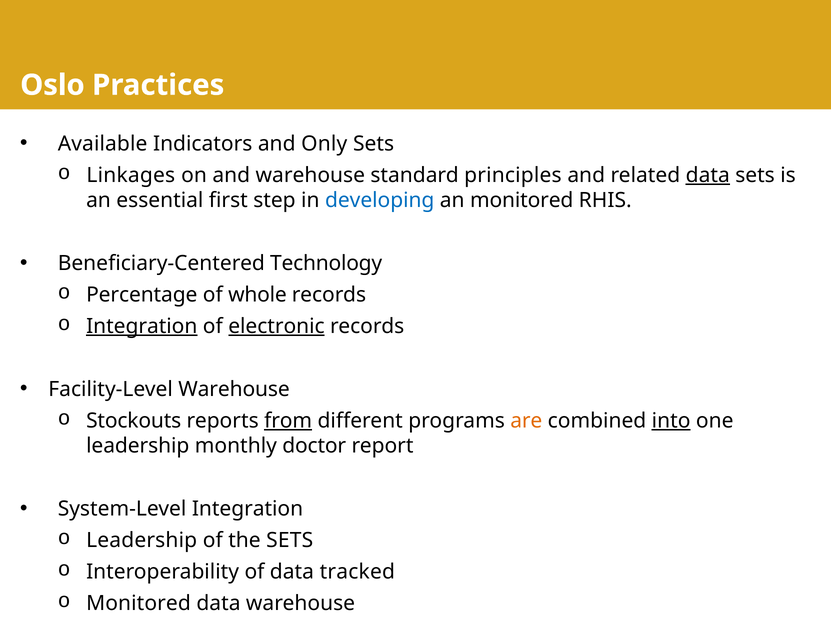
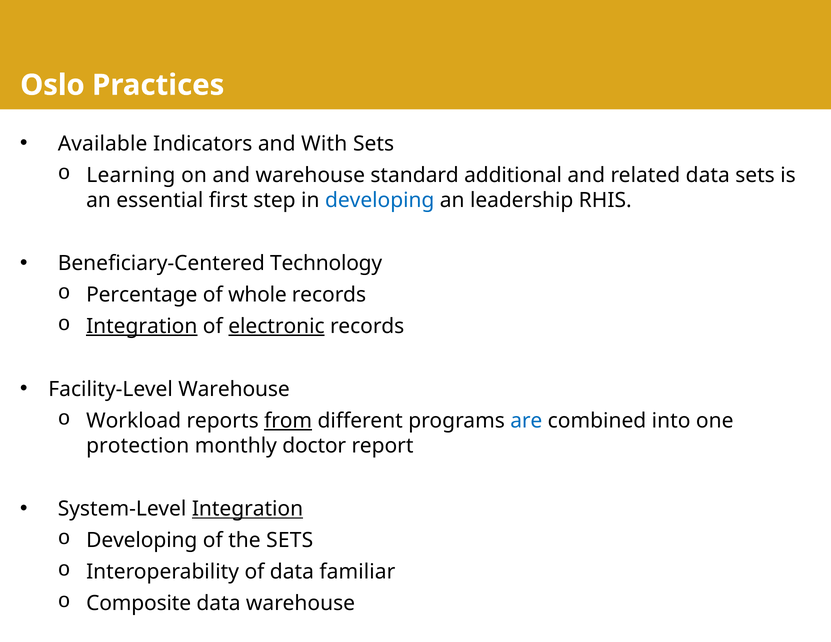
Only: Only -> With (324, 144)
Linkages: Linkages -> Learning (131, 175)
principles: principles -> additional (513, 175)
data underline: present -> none (708, 175)
an monitored: monitored -> leadership (522, 200)
Stockouts: Stockouts -> Workload (134, 421)
are colour: orange -> blue (526, 421)
into underline: present -> none (671, 421)
leadership: leadership -> protection (138, 446)
Integration underline: none -> present (247, 509)
Leadership: Leadership -> Developing (142, 541)
tracked: tracked -> familiar (357, 572)
Monitored: Monitored -> Composite (139, 604)
